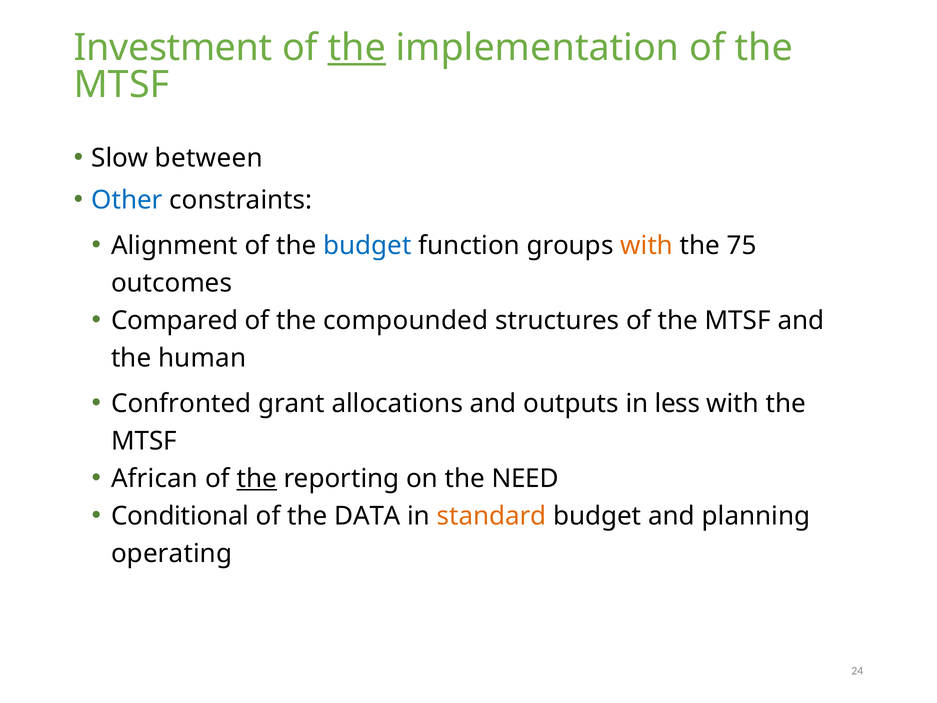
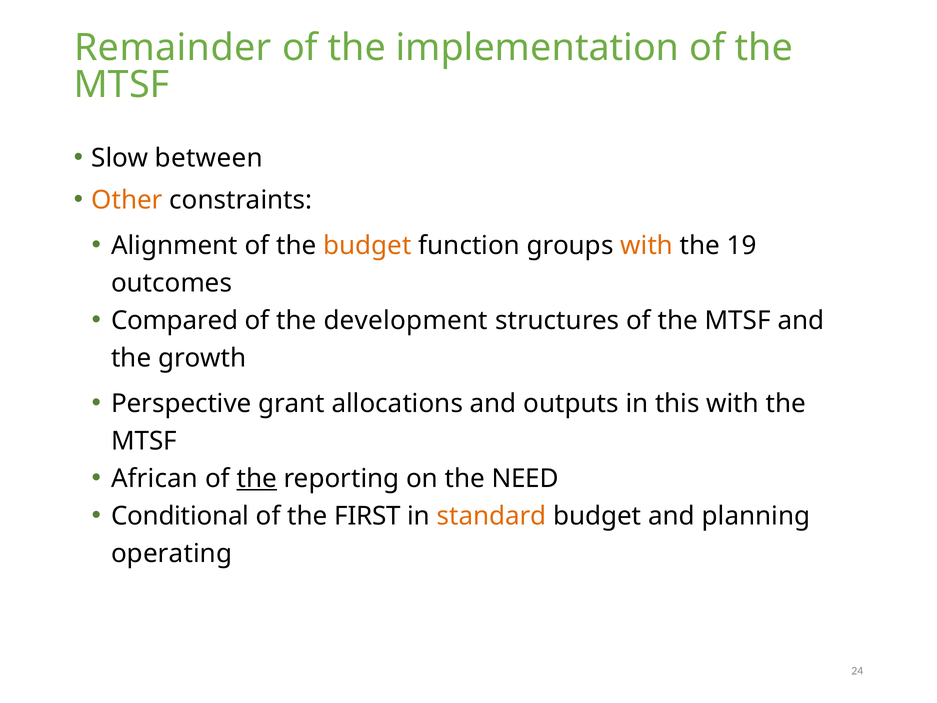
Investment: Investment -> Remainder (173, 48)
the underline: present -> none (357, 48)
Other colour: blue -> orange (127, 200)
budget colour: blue -> orange (367, 246)
75: 75 -> 19 (742, 246)
compounded: compounded -> development (406, 321)
human: human -> growth (202, 358)
Confronted: Confronted -> Perspective (181, 403)
less: less -> this (677, 403)
DATA: DATA -> FIRST (367, 516)
